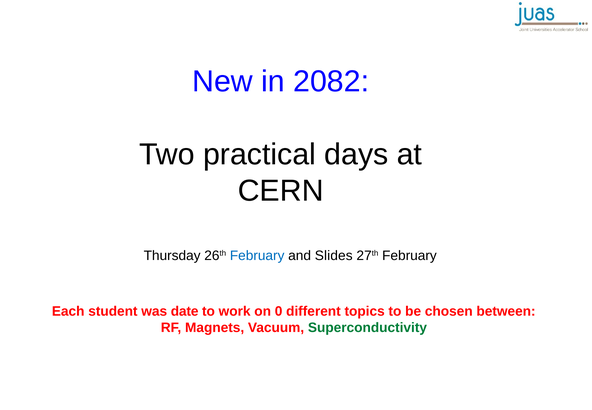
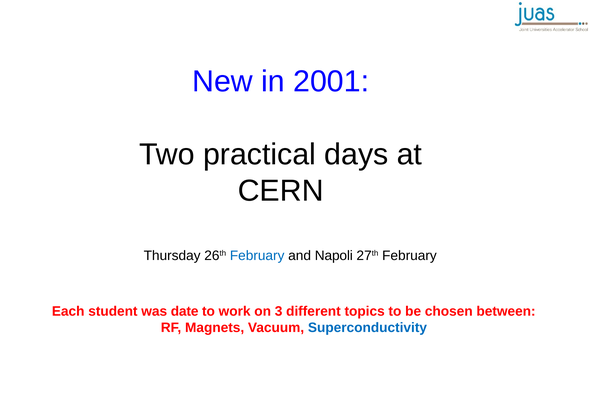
2082: 2082 -> 2001 (331, 81)
Slides: Slides -> Napoli (334, 255)
0: 0 -> 3 (279, 311)
Superconductivity colour: green -> blue (367, 328)
